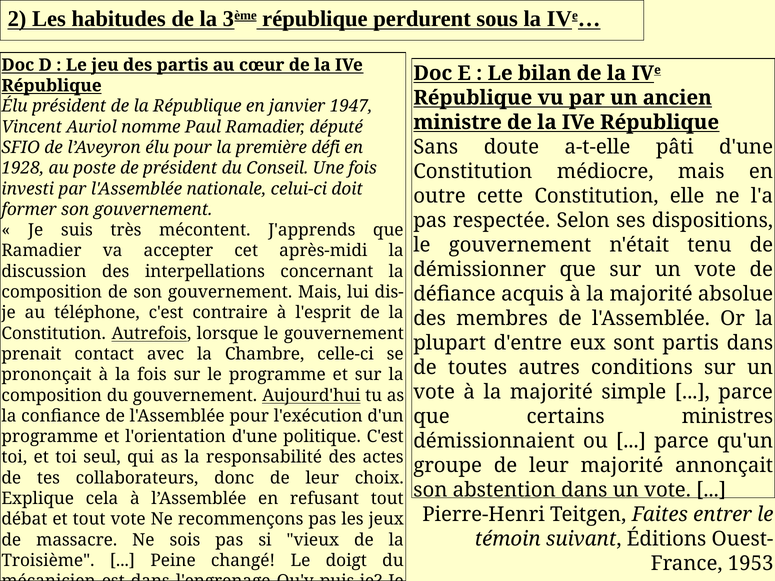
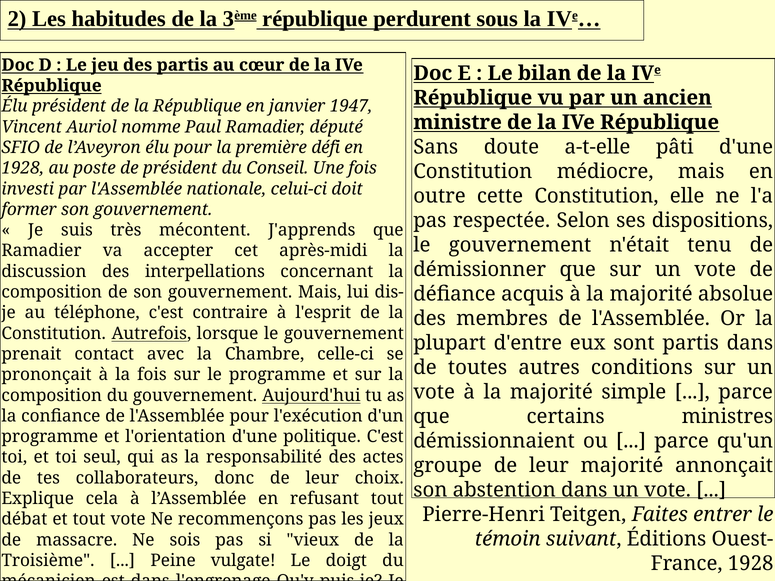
changé: changé -> vulgate (243, 561)
1953: 1953 -> 1928 (751, 564)
